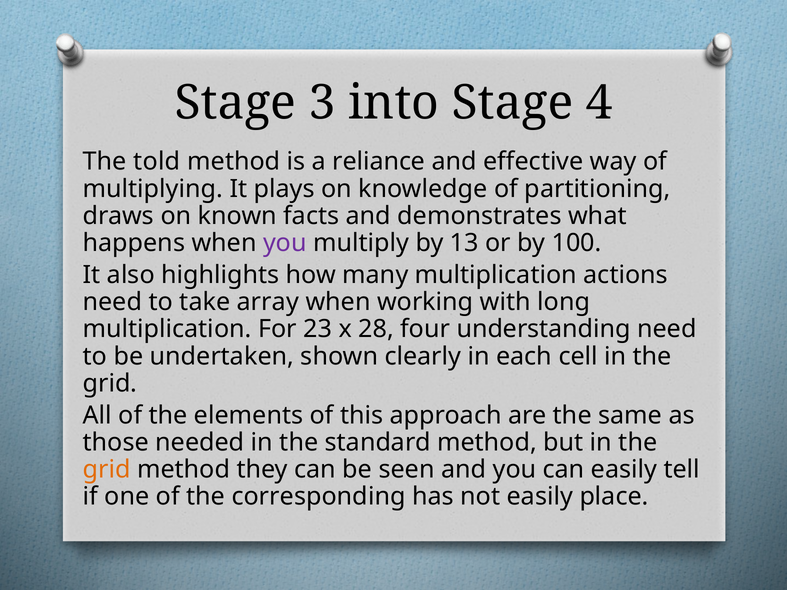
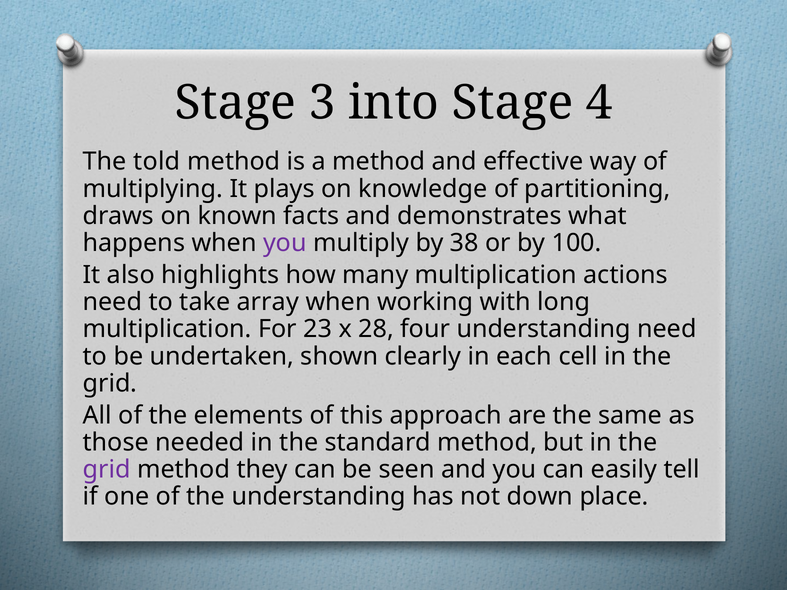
a reliance: reliance -> method (379, 162)
13: 13 -> 38 (464, 243)
grid colour: orange -> purple (107, 470)
the corresponding: corresponding -> understanding (319, 497)
not easily: easily -> down (540, 497)
